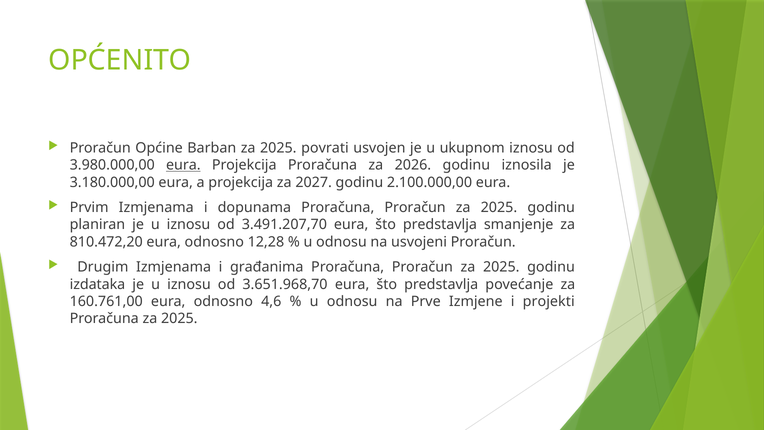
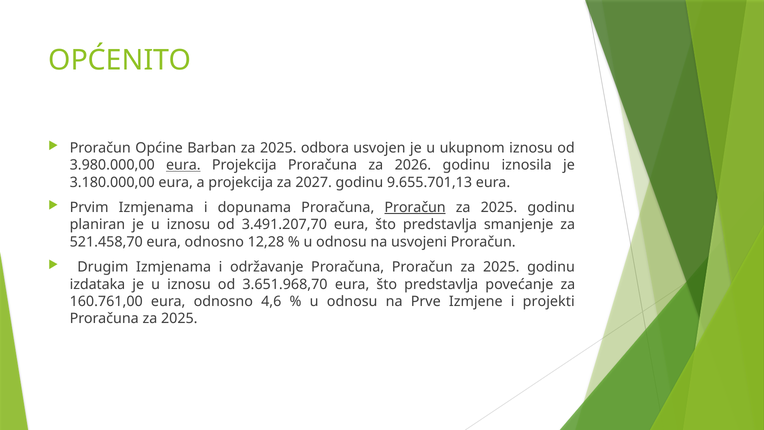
povrati: povrati -> odbora (325, 148)
2.100.000,00: 2.100.000,00 -> 9.655.701,13 (430, 182)
Proračun underline: none -> present (415, 207)
810.472,20: 810.472,20 -> 521.458,70 (106, 242)
građanima: građanima -> održavanje (267, 267)
